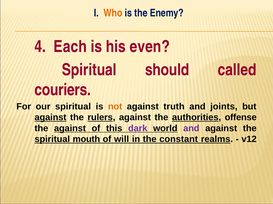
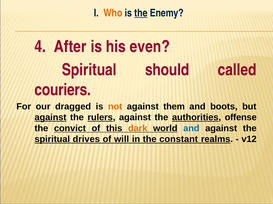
the underline: none -> present (141, 13)
Each: Each -> After (70, 47)
our spiritual: spiritual -> dragged (73, 107)
truth: truth -> them (174, 107)
joints: joints -> boots (224, 107)
the against: against -> convict (70, 129)
dark colour: purple -> orange (138, 129)
and colour: purple -> blue (191, 129)
mouth: mouth -> drives (86, 140)
